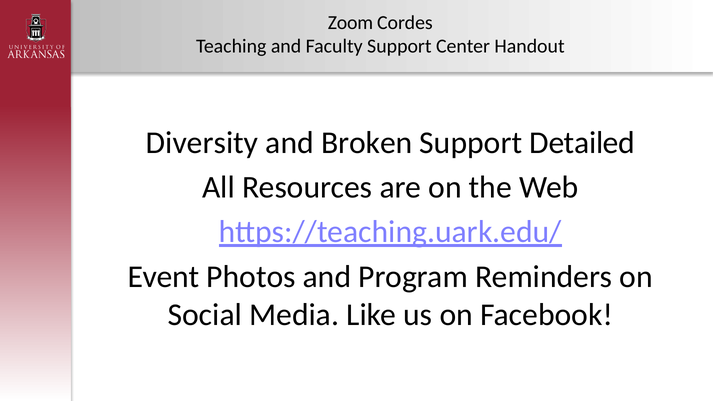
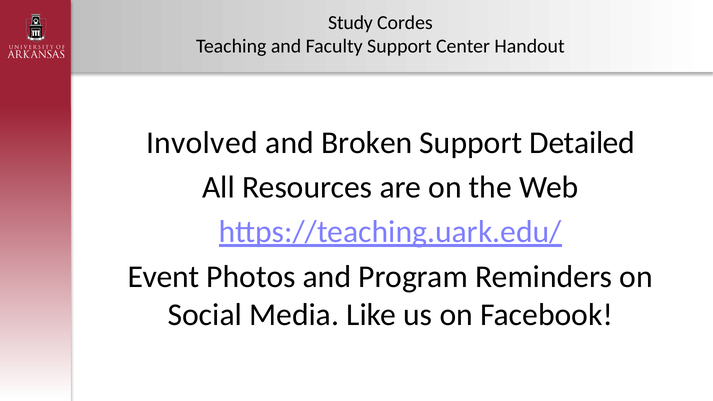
Zoom: Zoom -> Study (350, 23)
Diversity: Diversity -> Involved (202, 143)
